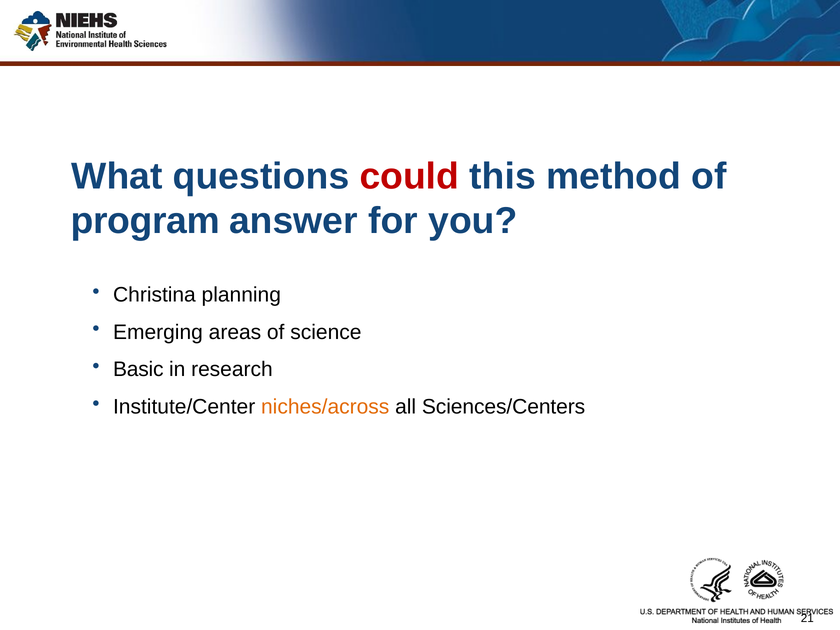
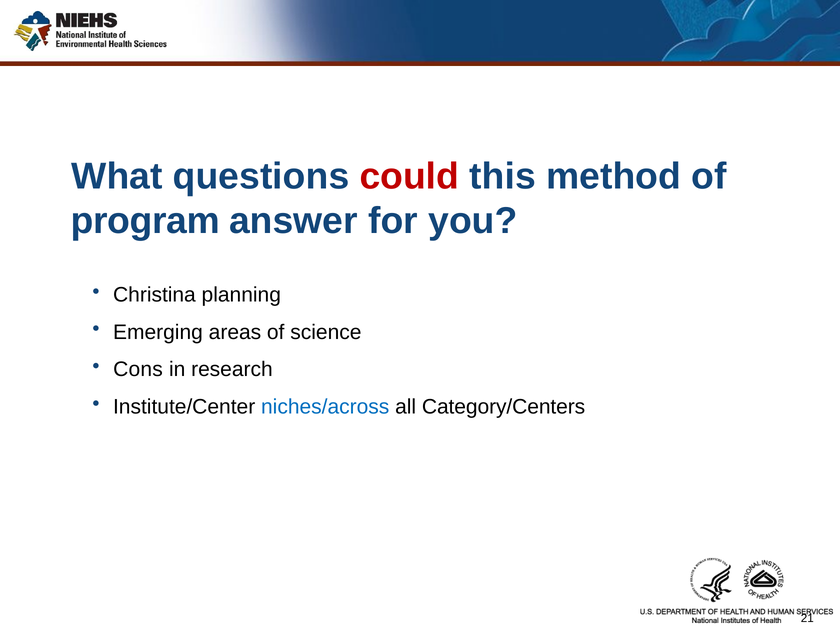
Basic: Basic -> Cons (138, 370)
niches/across colour: orange -> blue (325, 407)
Sciences/Centers: Sciences/Centers -> Category/Centers (504, 407)
